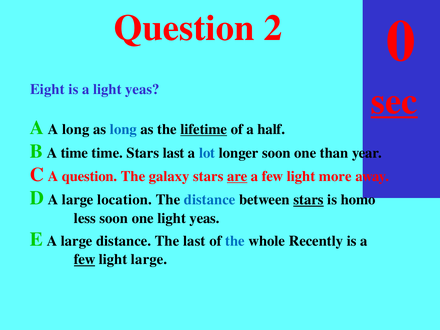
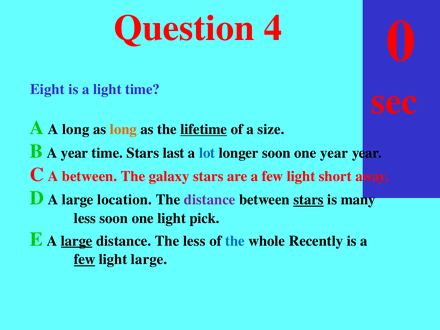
Question 2: 2 -> 4 (273, 28)
a light yeas: yeas -> time (143, 89)
sec underline: present -> none (394, 102)
long colour: blue -> orange (123, 129)
half: half -> size (271, 129)
A time: time -> year (74, 153)
one than: than -> year (334, 153)
A question: question -> between (90, 176)
are underline: present -> none (237, 176)
more: more -> short (335, 176)
distance colour: blue -> purple (210, 200)
homo: homo -> many (358, 200)
one light yeas: yeas -> pick (205, 218)
large underline: none -> present (77, 241)
The last: last -> less (194, 241)
